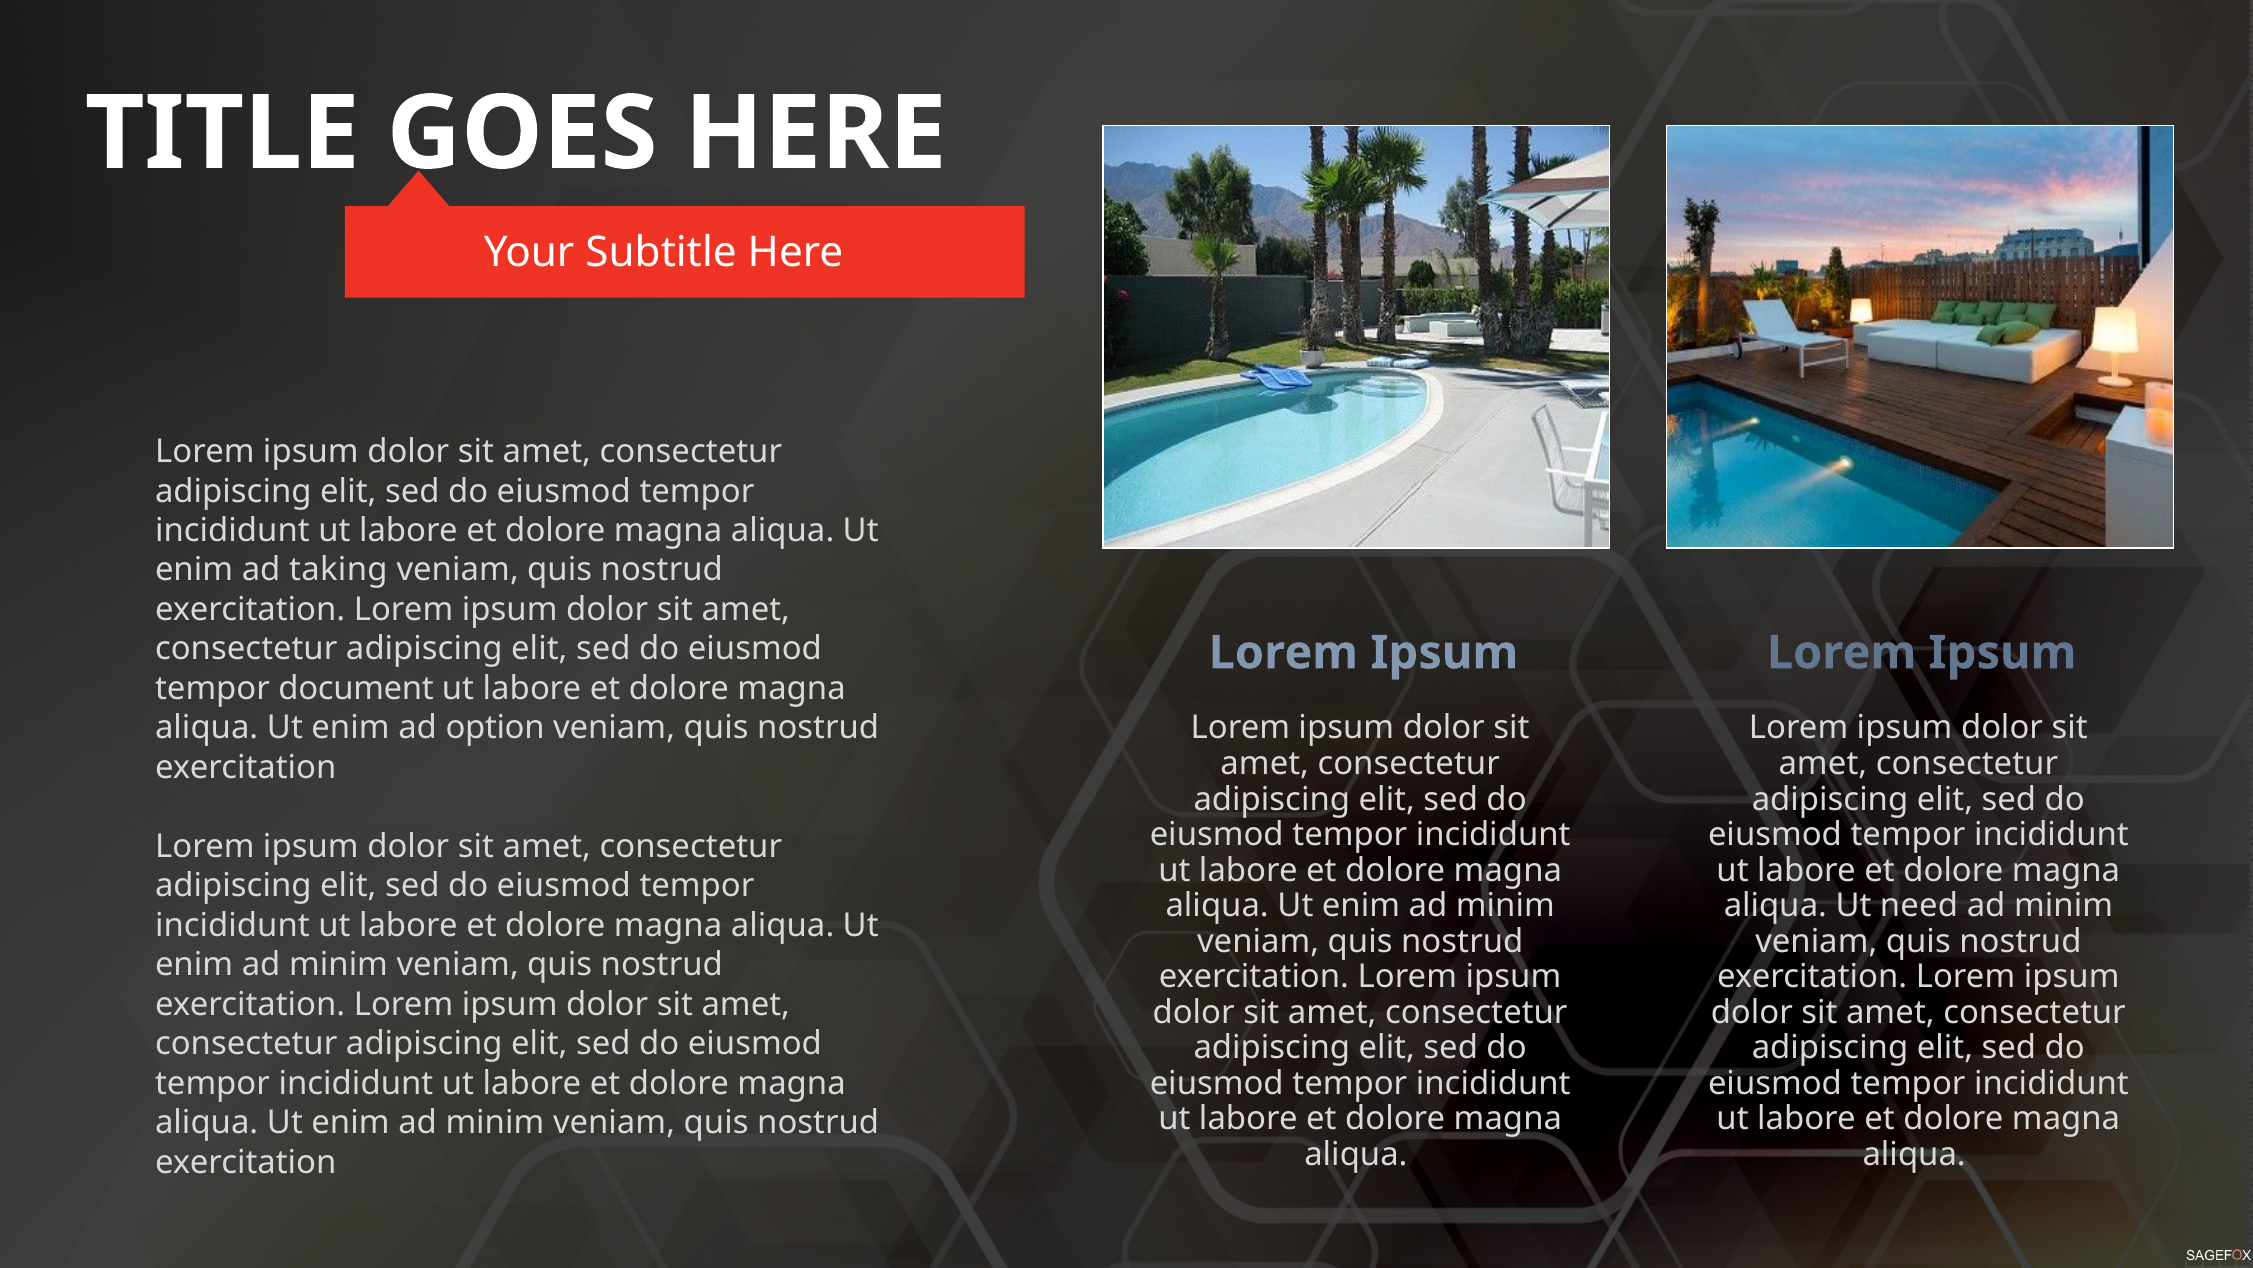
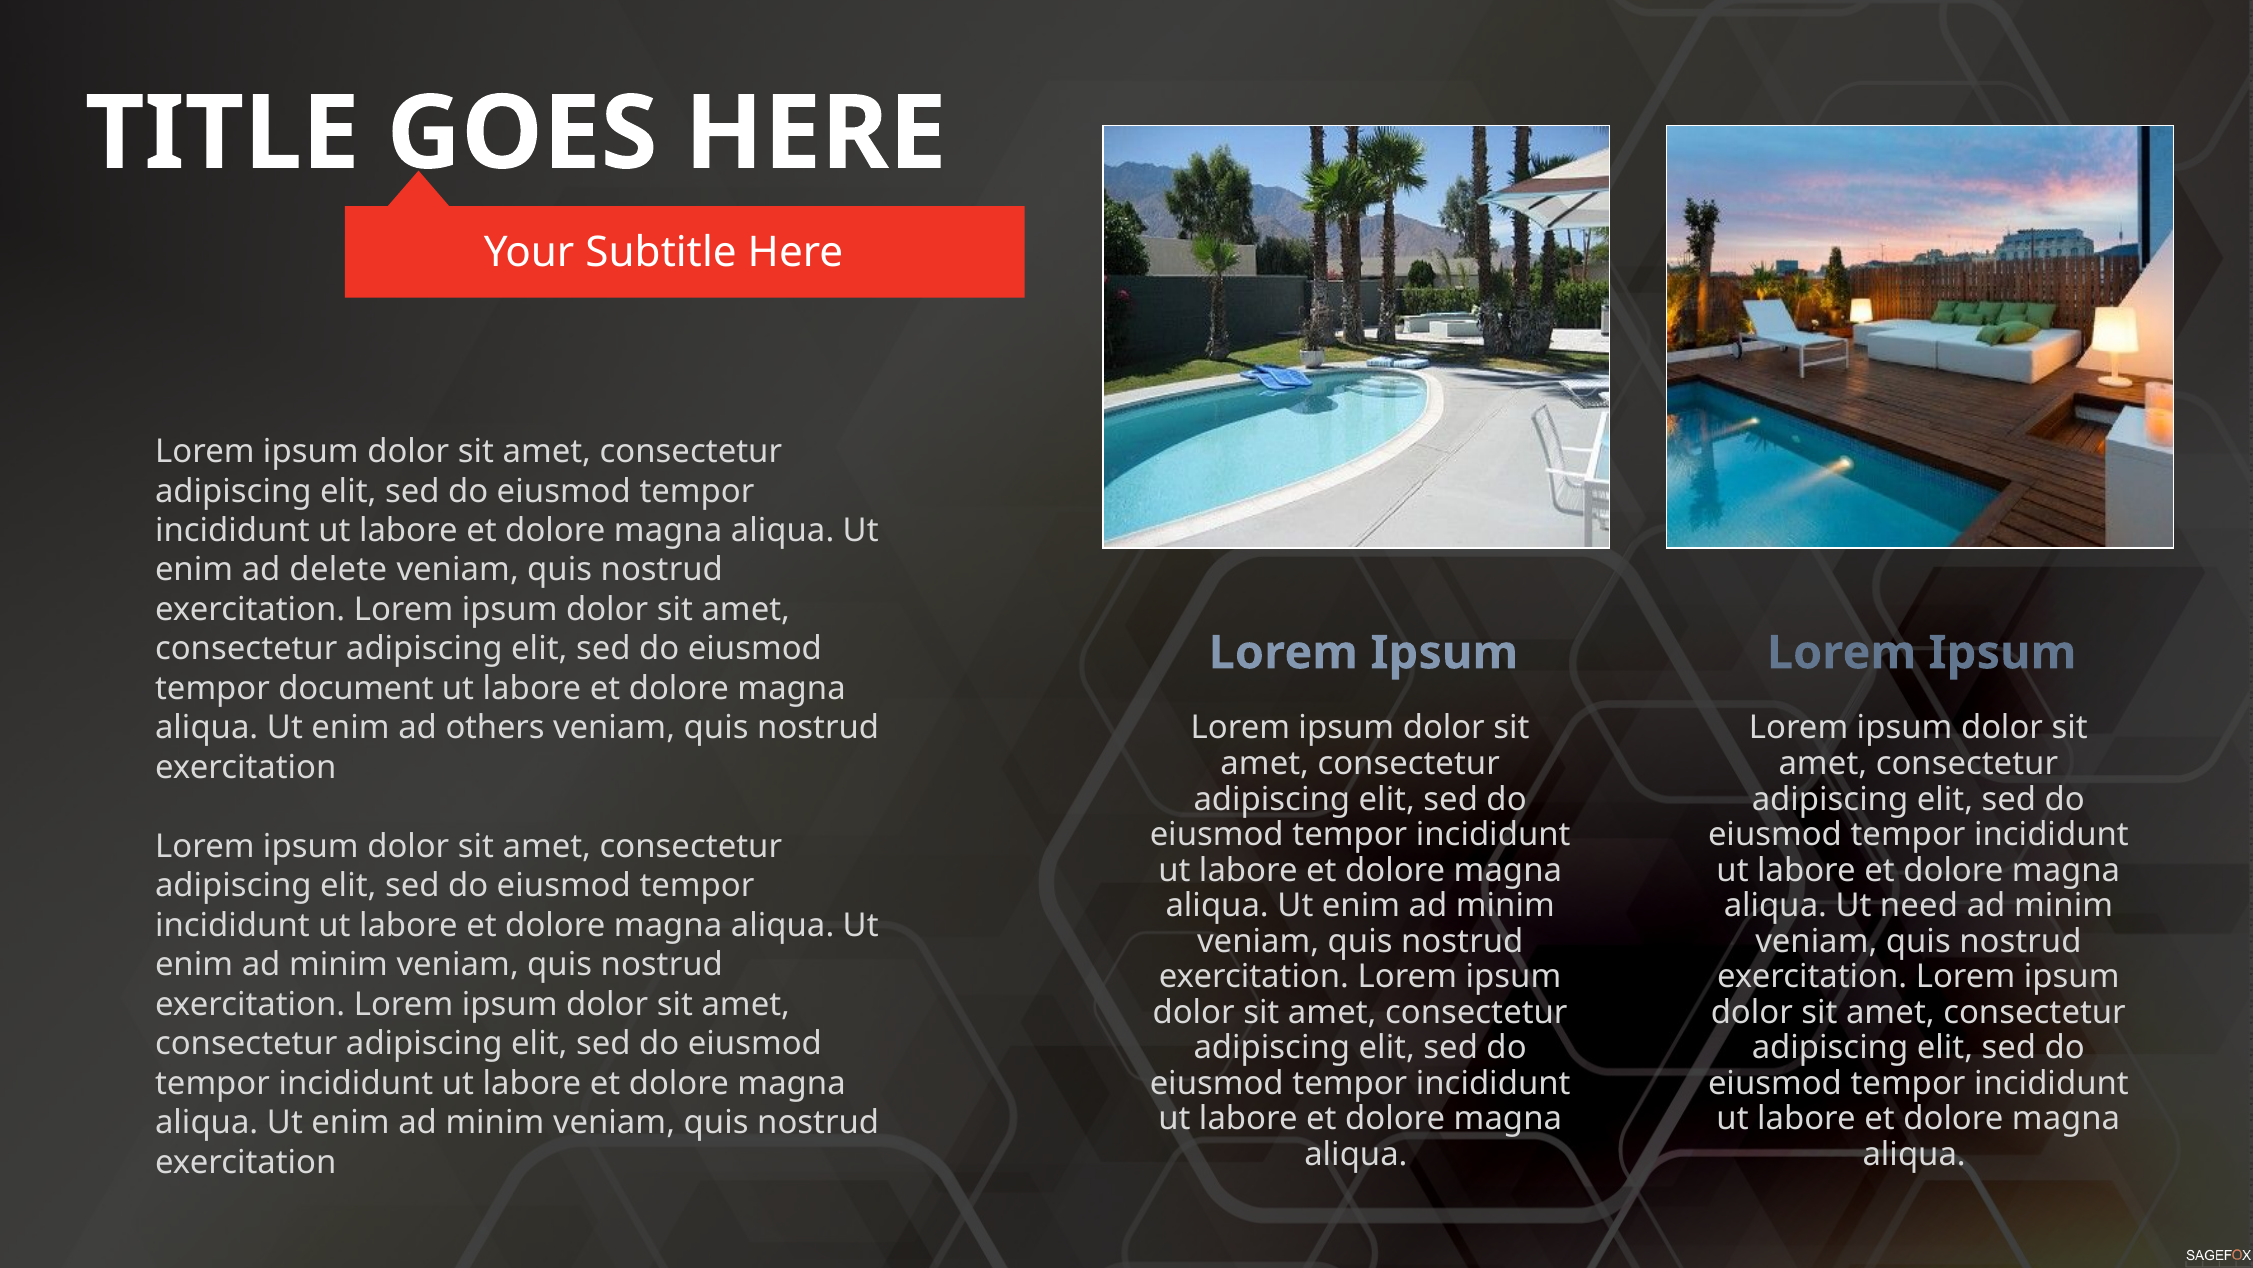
taking: taking -> delete (338, 570)
option: option -> others (495, 728)
